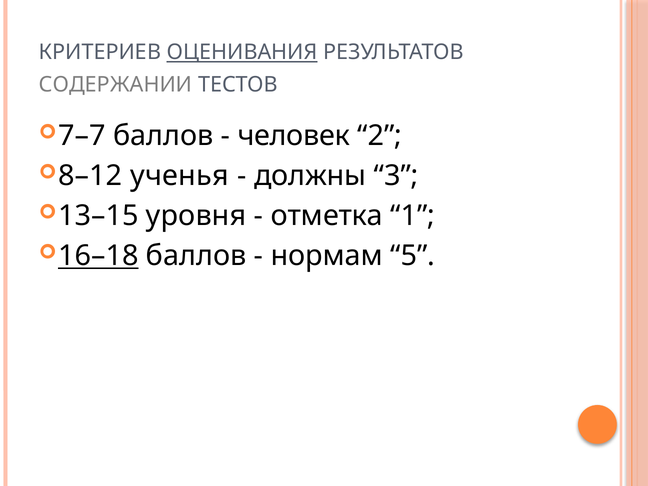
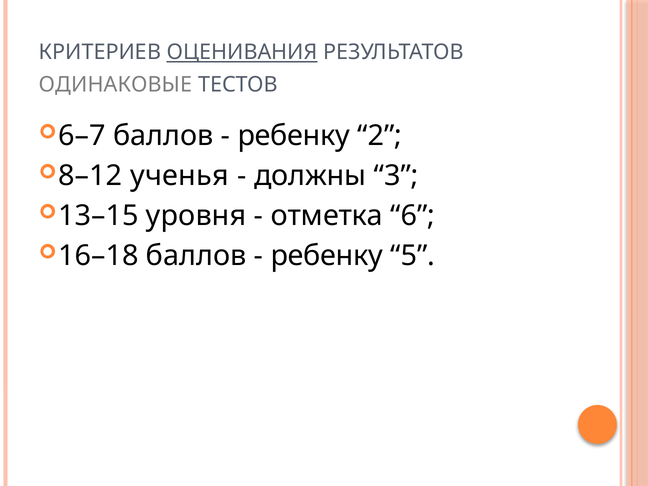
СОДЕРЖАНИИ: СОДЕРЖАНИИ -> ОДИНАКОВЫЕ (116, 85)
7–7: 7–7 -> 6–7 (82, 136)
человек: человек -> ребенку (294, 136)
1: 1 -> 6 (413, 216)
16–18 underline: present -> none (98, 256)
нормам: нормам -> ребенку (327, 256)
